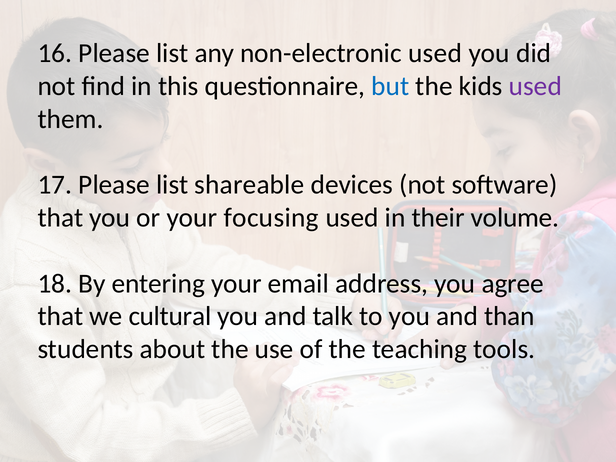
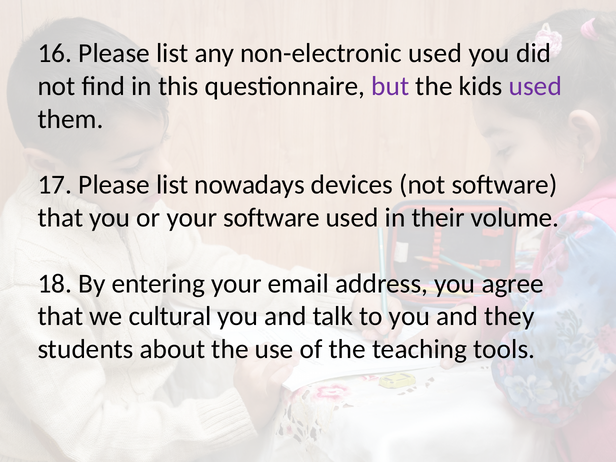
but colour: blue -> purple (390, 86)
shareable: shareable -> nowadays (250, 185)
your focusing: focusing -> software (272, 218)
than: than -> they (509, 316)
